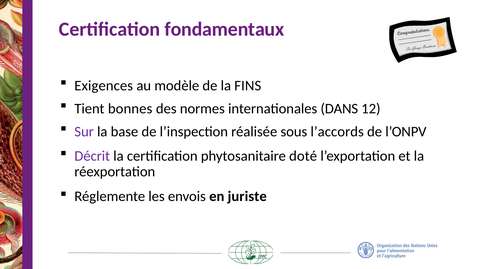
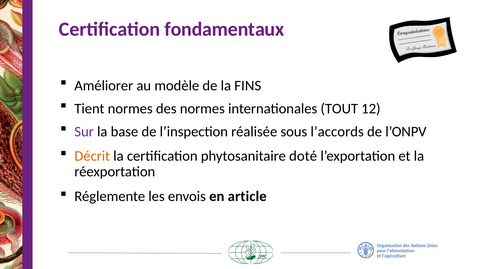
Exigences: Exigences -> Améliorer (104, 86)
Tient bonnes: bonnes -> normes (130, 108)
DANS: DANS -> TOUT (339, 108)
Décrit colour: purple -> orange (92, 156)
juriste: juriste -> article (247, 196)
